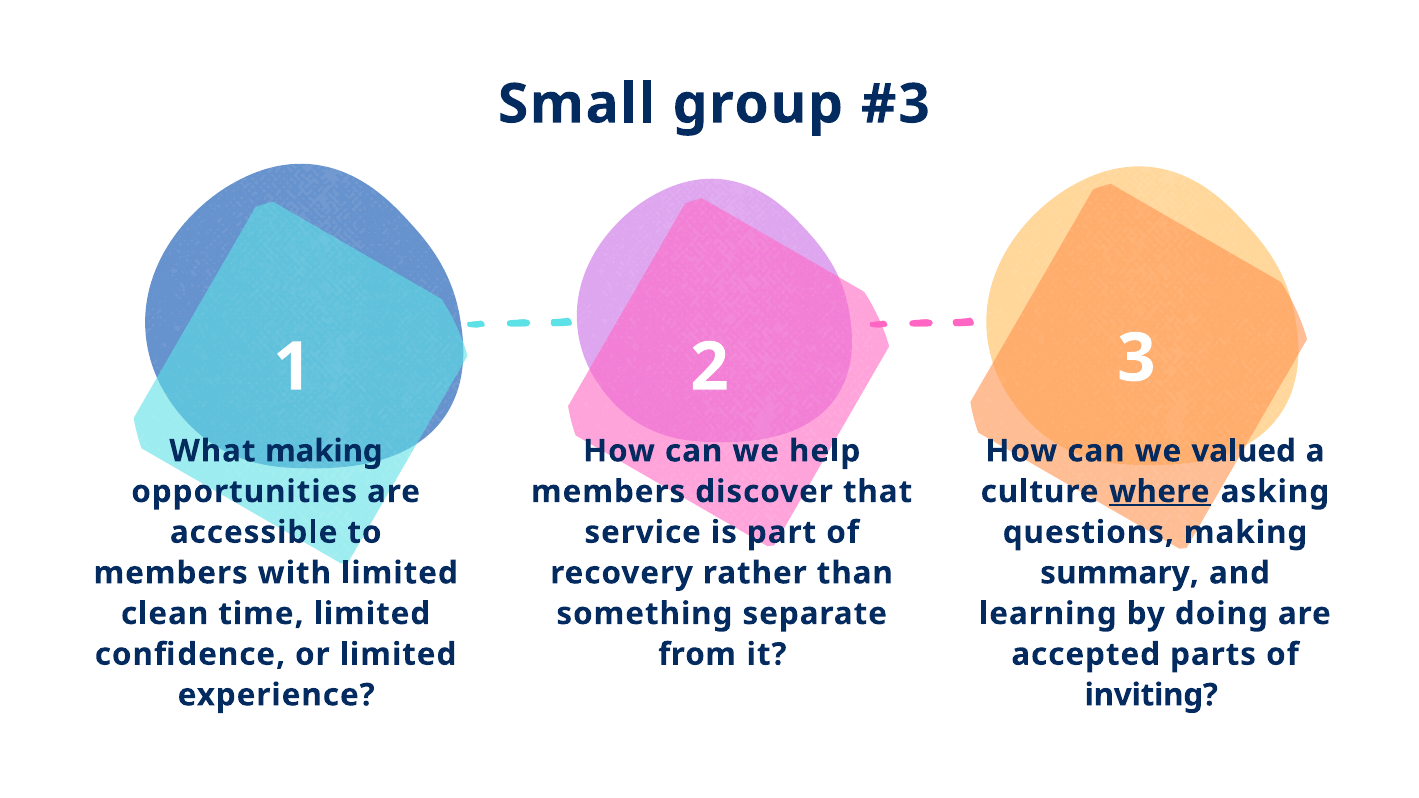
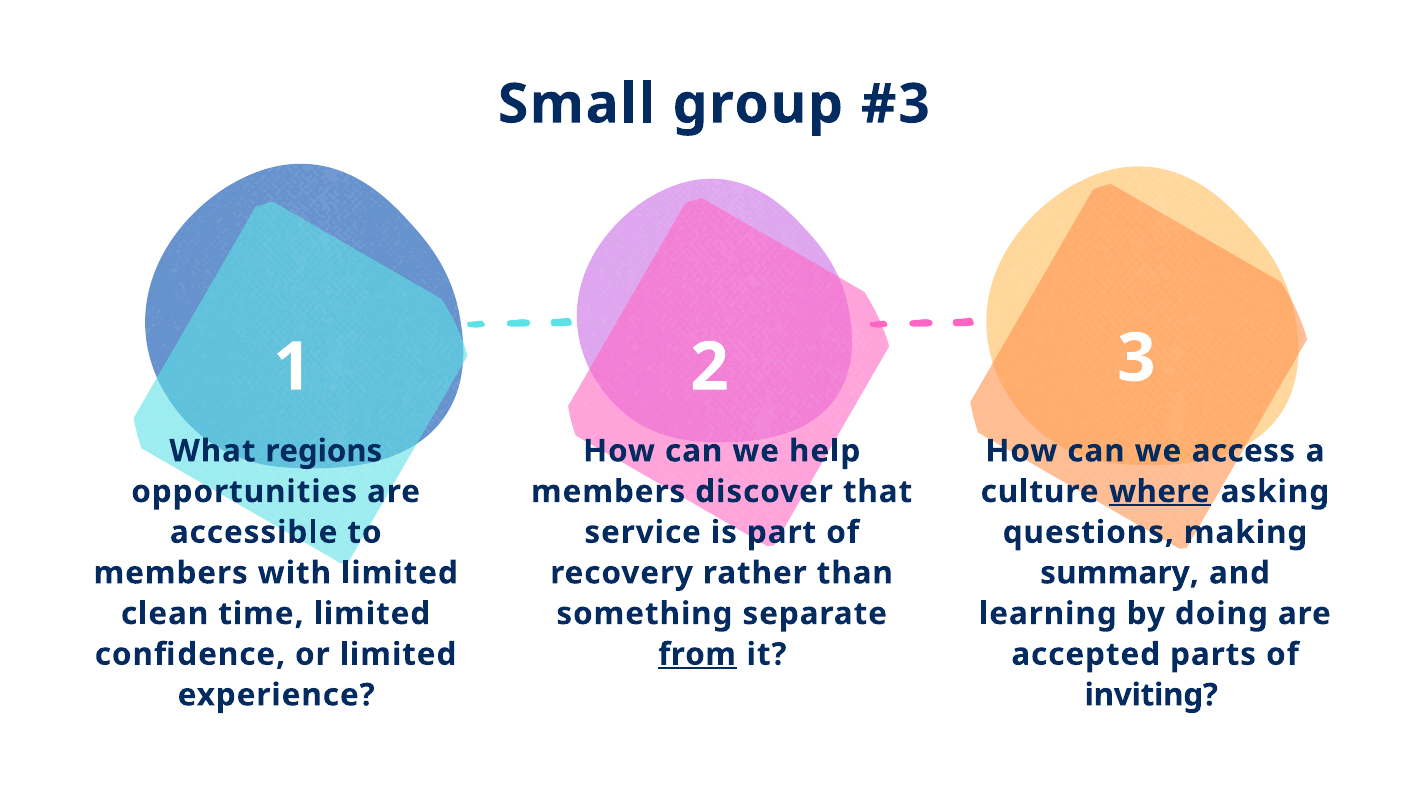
What making: making -> regions (324, 451)
valued: valued -> access (1243, 451)
from underline: none -> present (697, 655)
